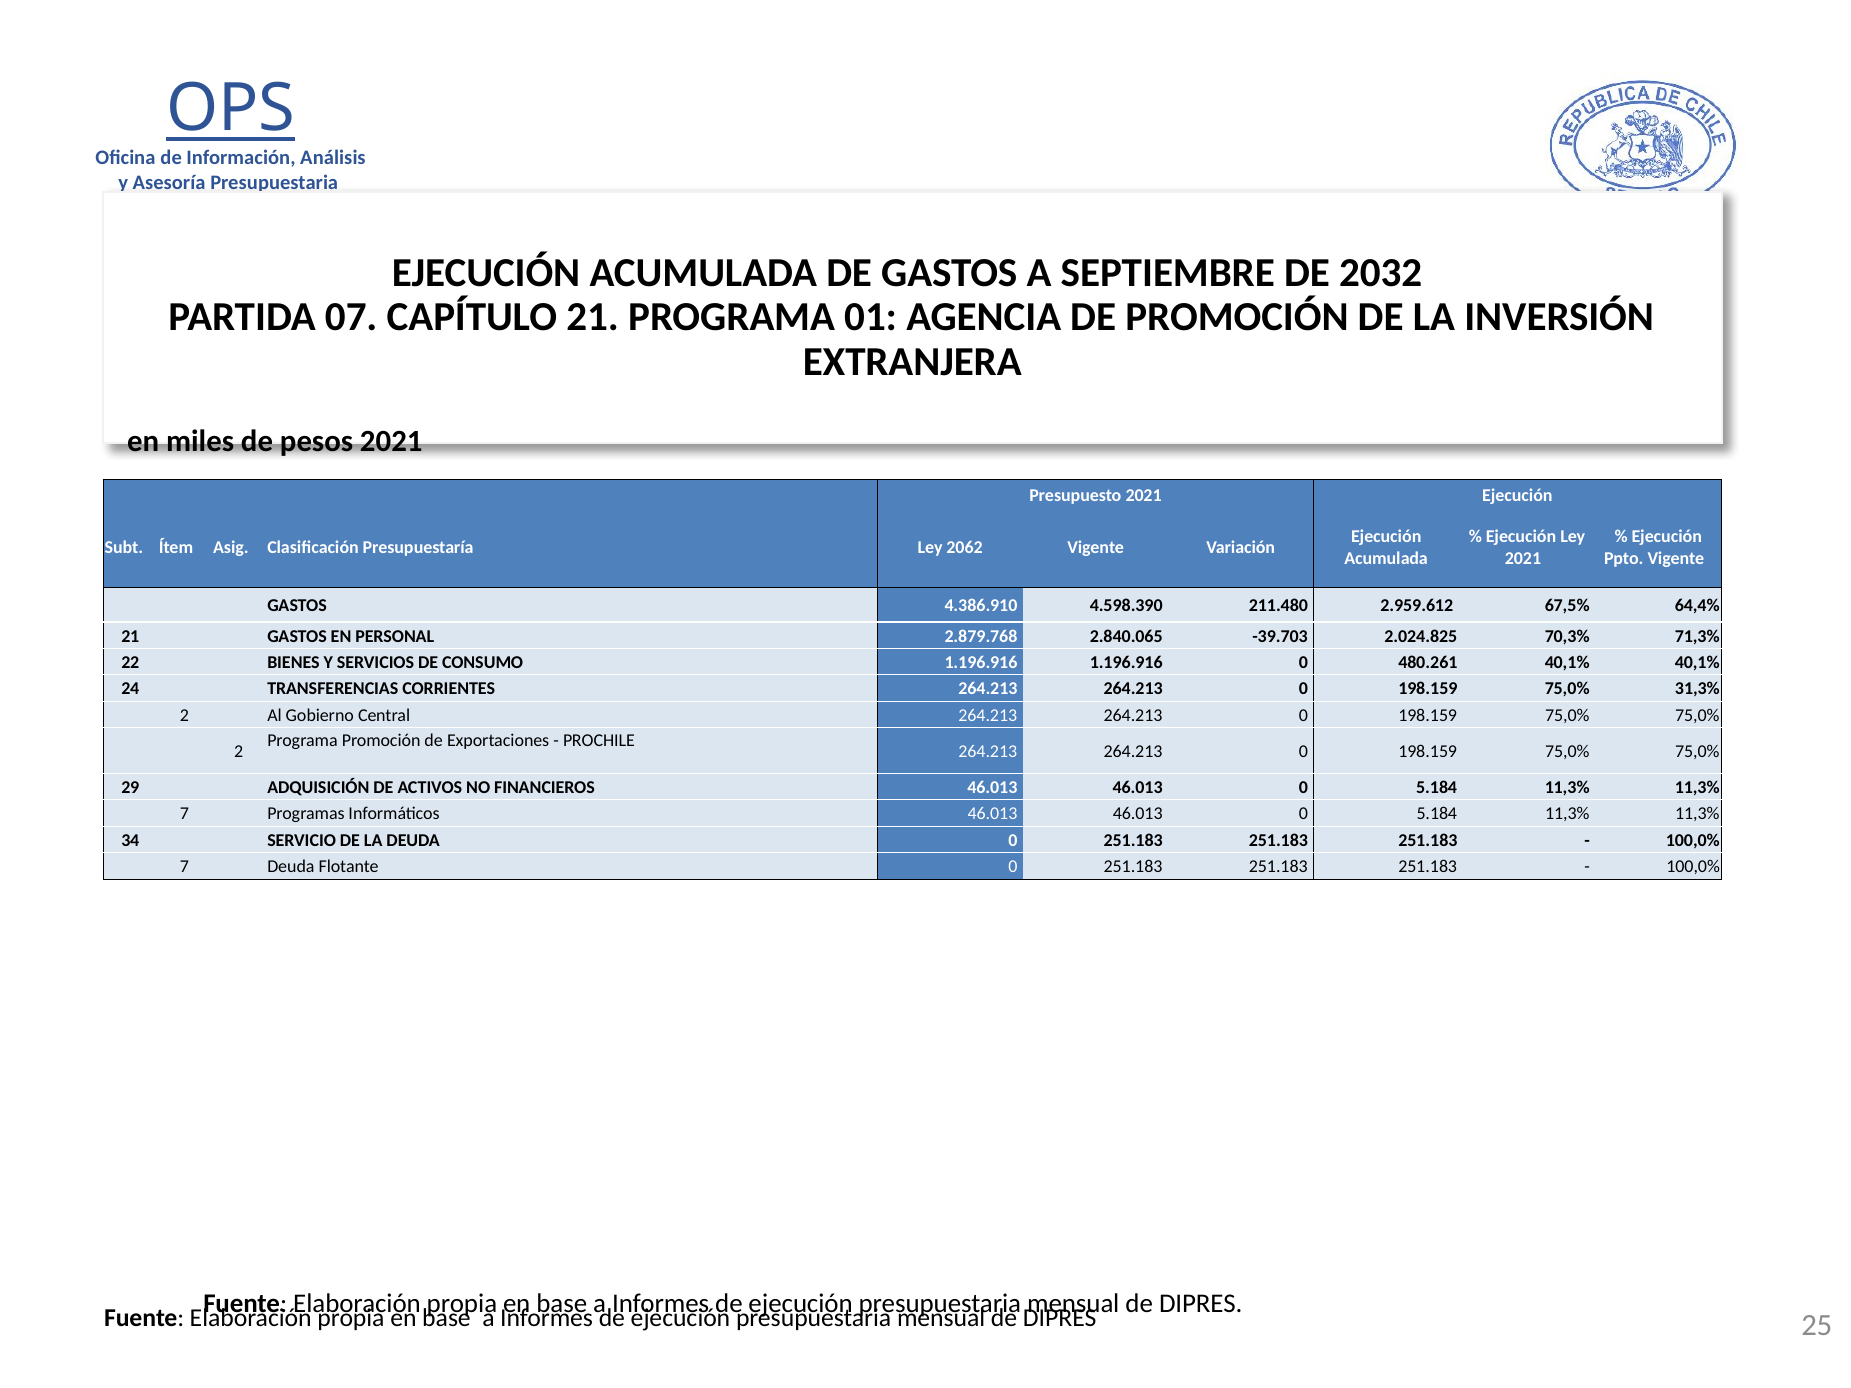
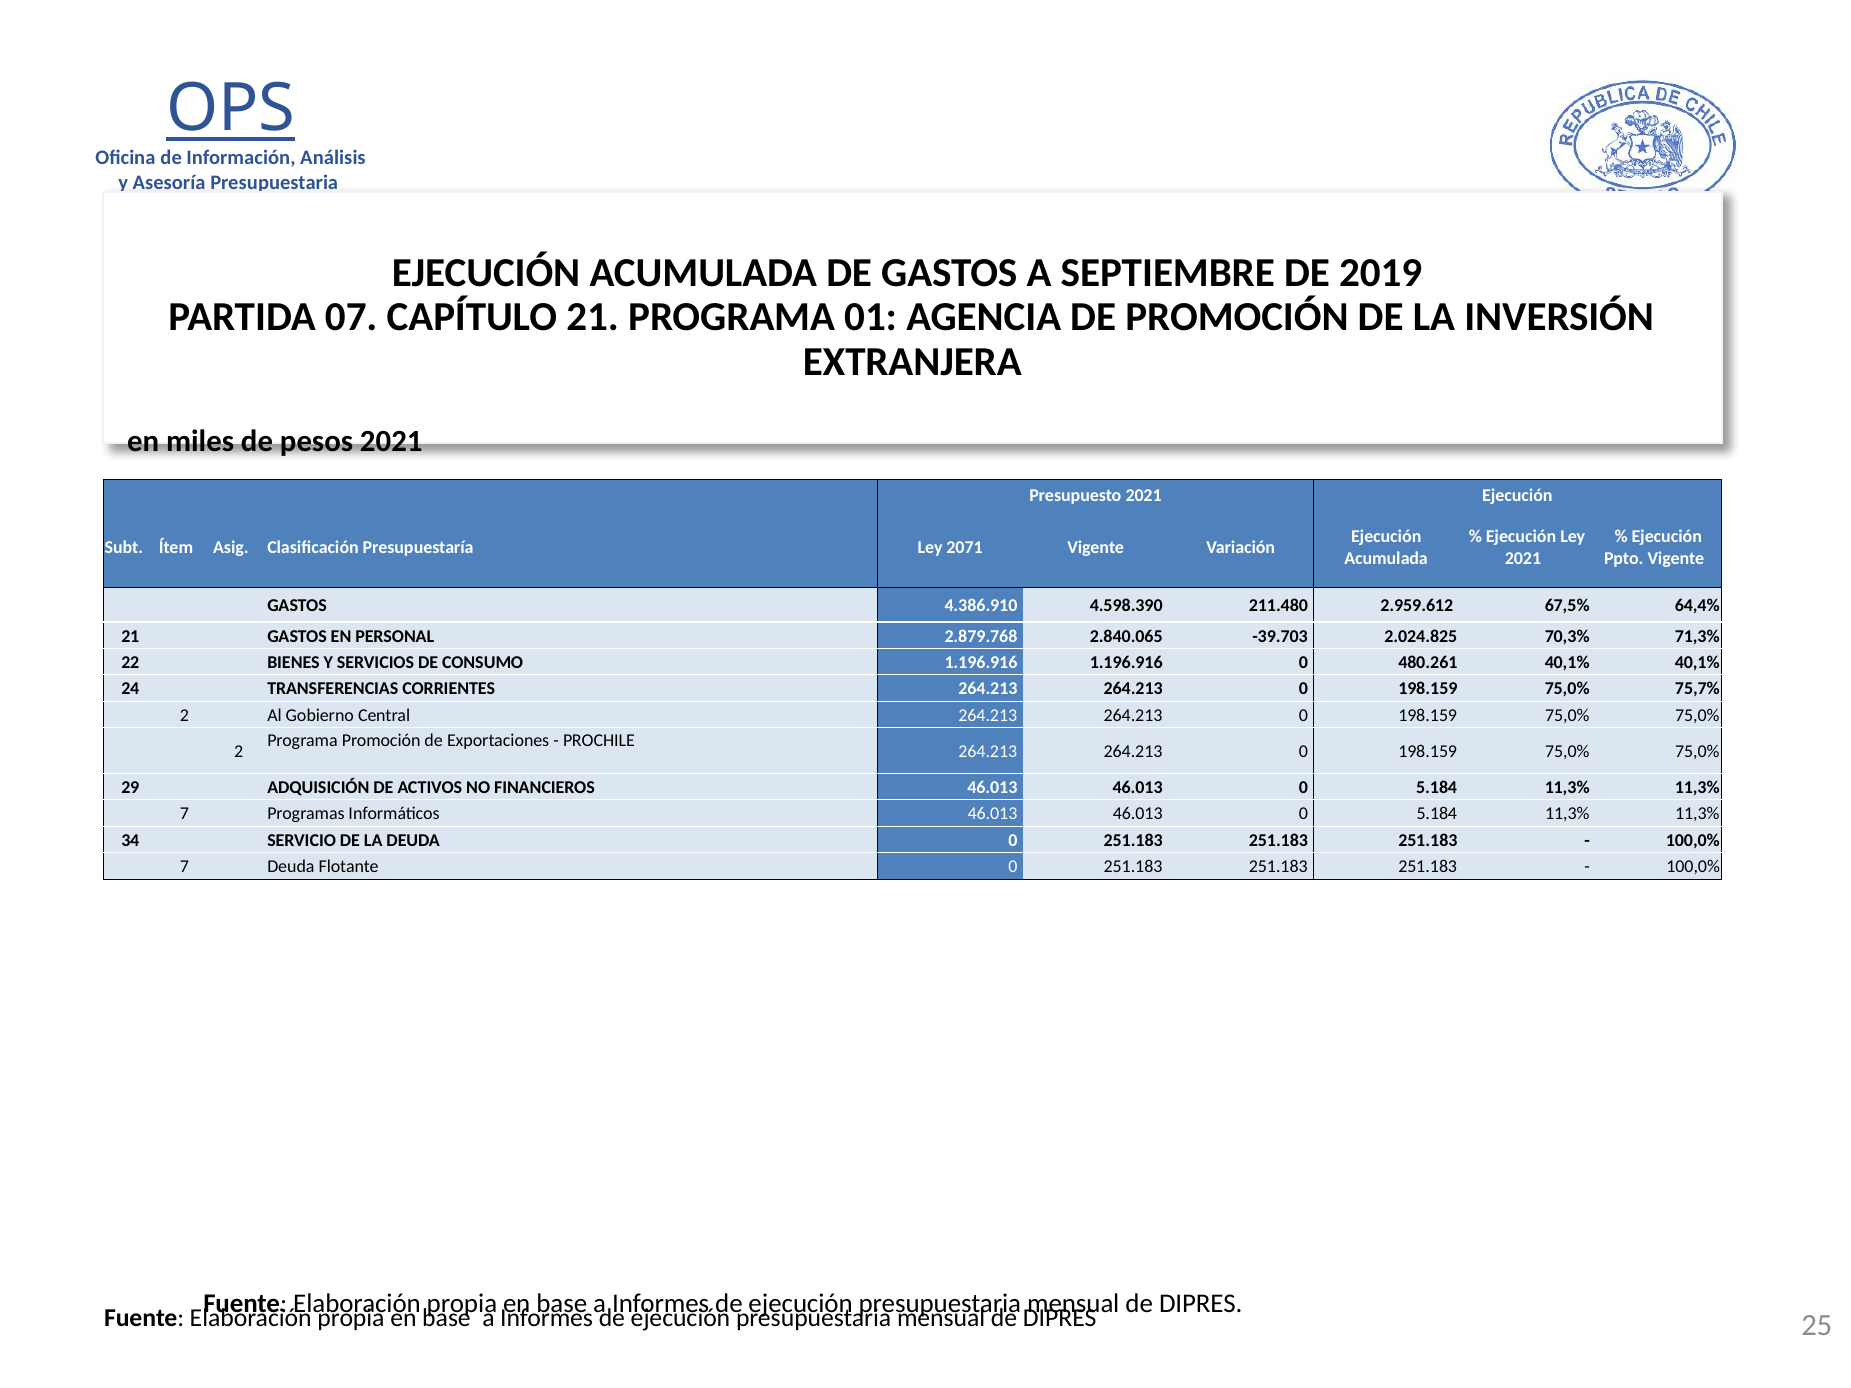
2032: 2032 -> 2019 (1381, 273)
2062: 2062 -> 2071 (965, 548)
31,3%: 31,3% -> 75,7% (1697, 689)
